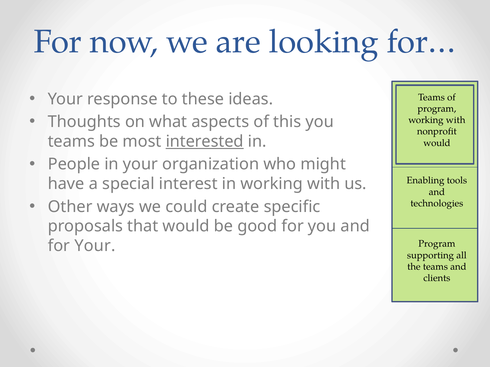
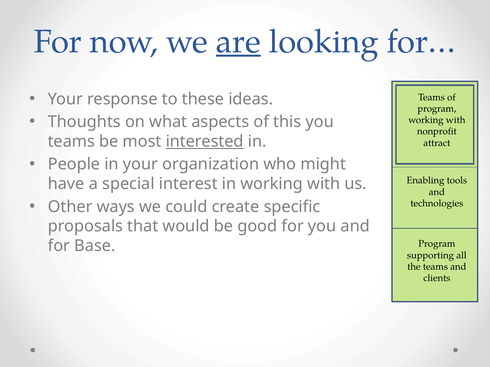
are underline: none -> present (238, 42)
would: would -> attract (437, 143)
for Your: Your -> Base (95, 246)
